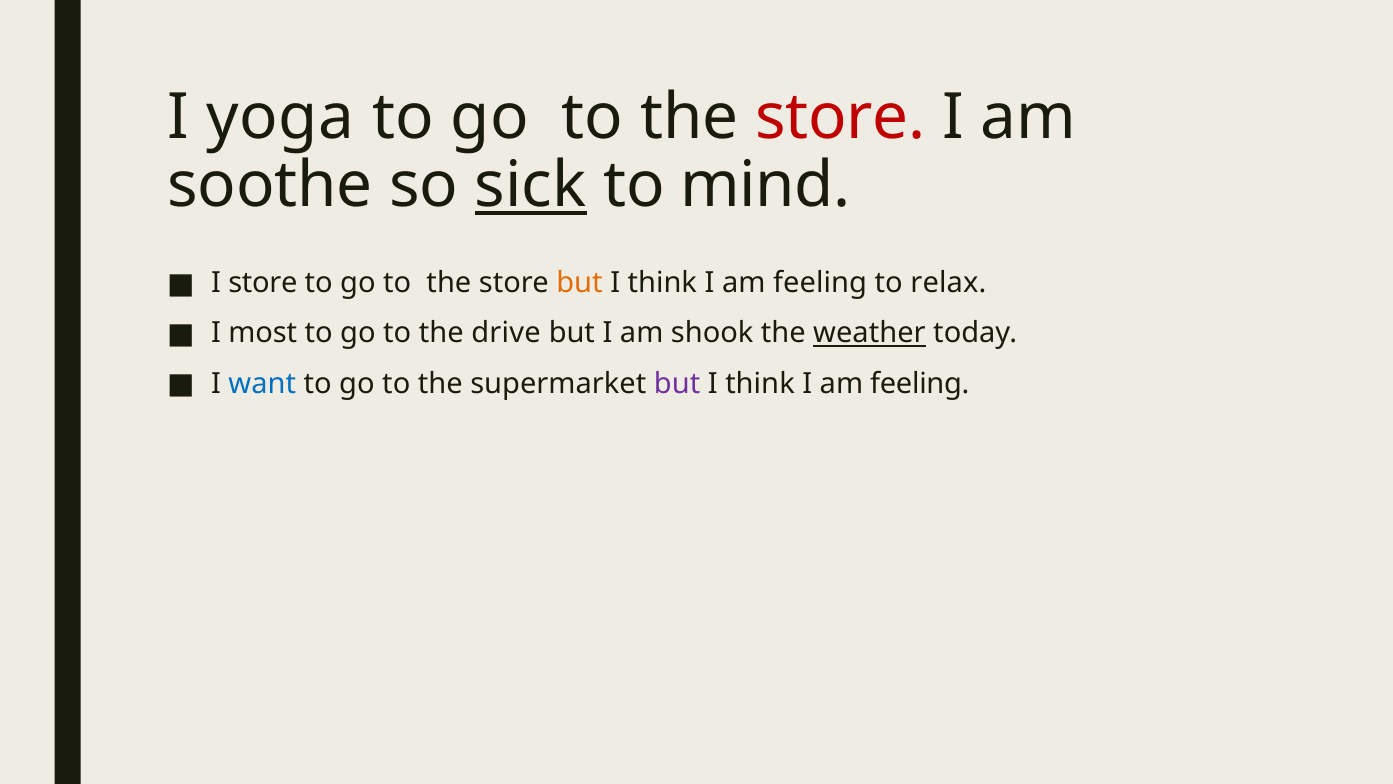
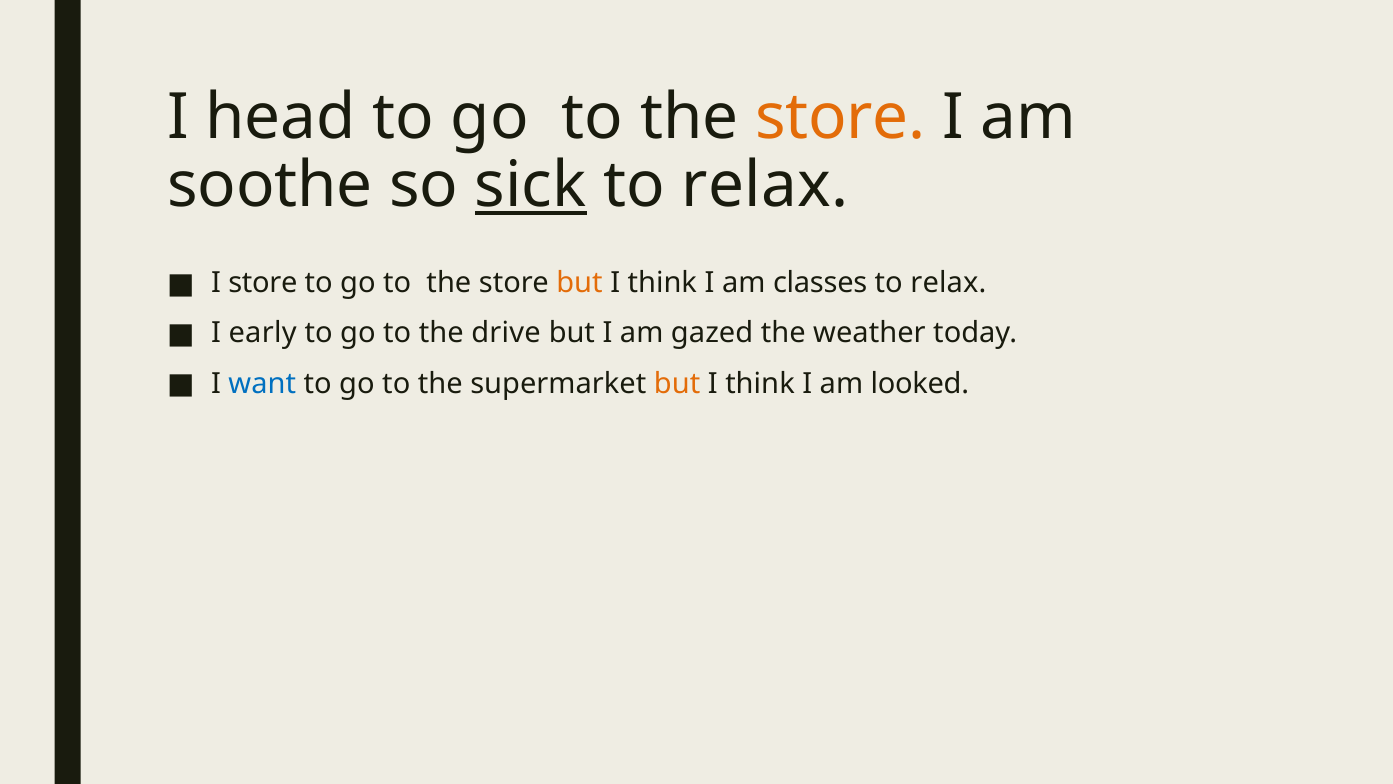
yoga: yoga -> head (281, 117)
store colour: red -> orange (840, 117)
mind: mind -> relax (765, 185)
feeling: feeling -> classes (820, 283)
most: most -> early (263, 333)
shook: shook -> gazed (712, 333)
weather underline: present -> none (869, 333)
but colour: purple -> orange (677, 383)
feeling: feeling -> looked (920, 383)
